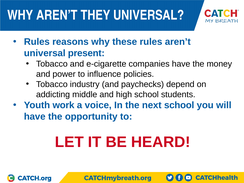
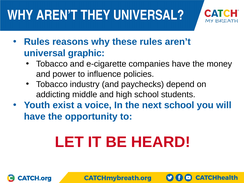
present: present -> graphic (86, 53)
work: work -> exist (63, 105)
